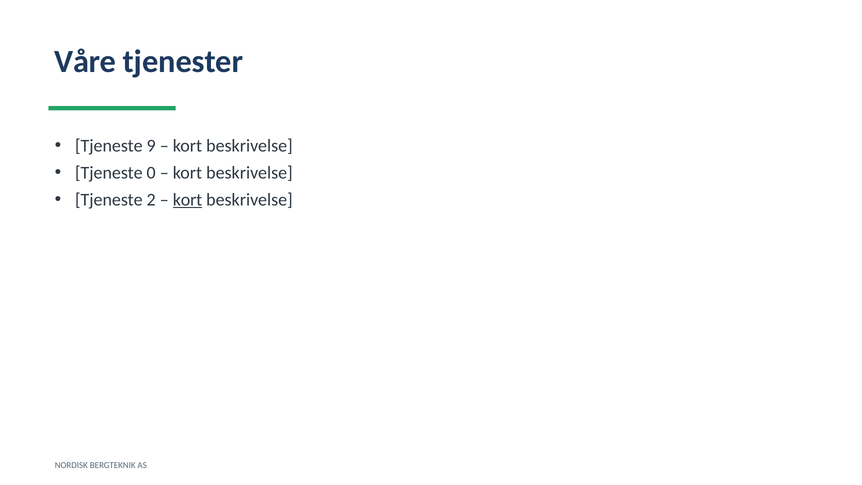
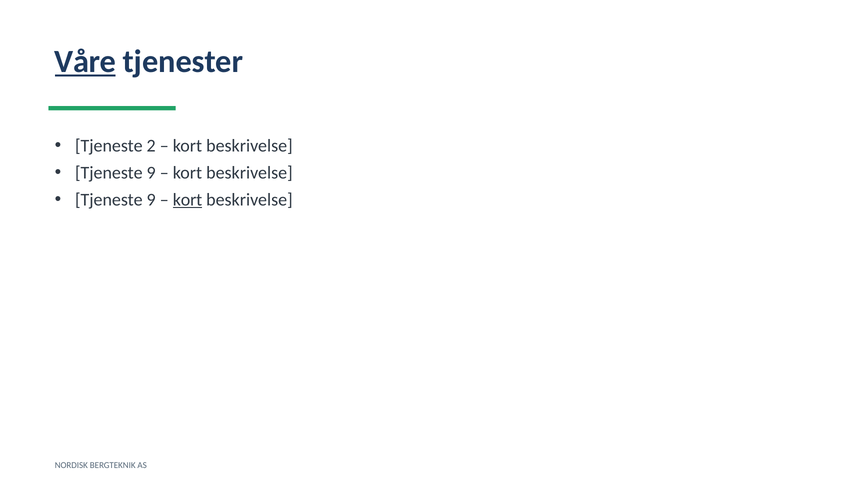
Våre underline: none -> present (85, 62)
9: 9 -> 2 (151, 146)
0: 0 -> 9 (151, 173)
2: 2 -> 9 (151, 200)
